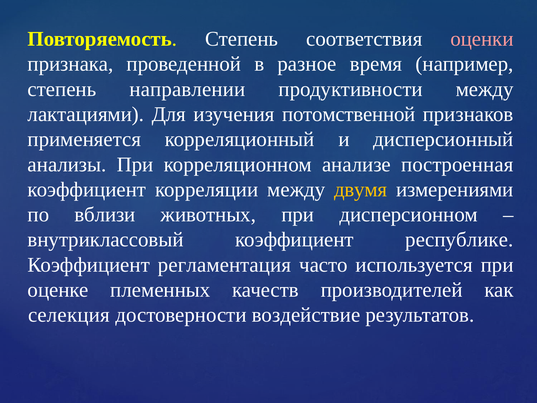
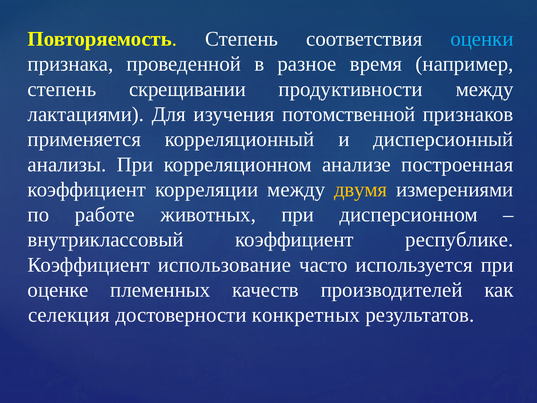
оценки colour: pink -> light blue (482, 39)
направлении: направлении -> скрещивании (188, 89)
вблизи: вблизи -> работе (105, 215)
регламентация: регламентация -> использование (224, 265)
воздействие: воздействие -> конкретных (306, 315)
